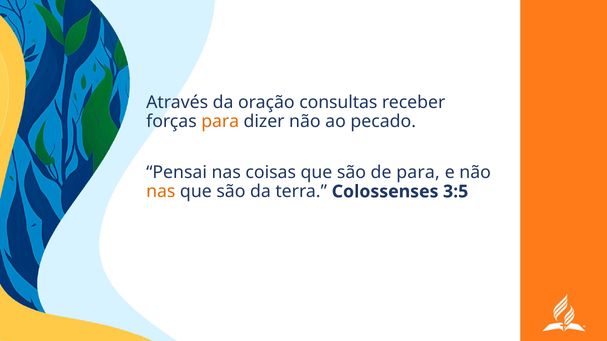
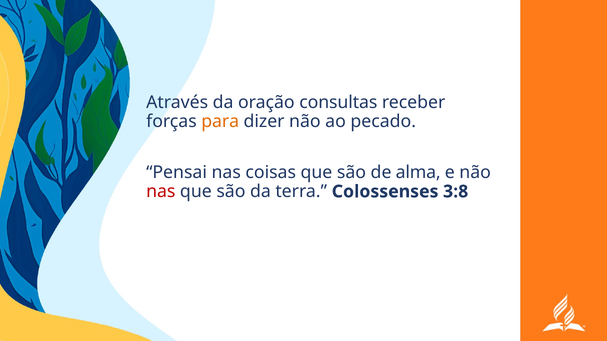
de para: para -> alma (418, 173)
nas colour: orange -> red (161, 192)
3:5: 3:5 -> 3:8 (456, 192)
